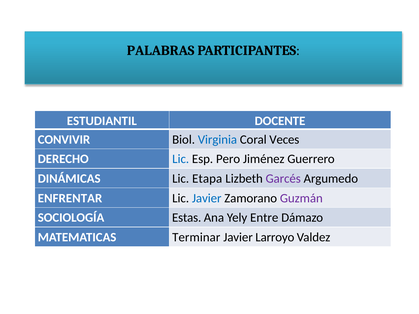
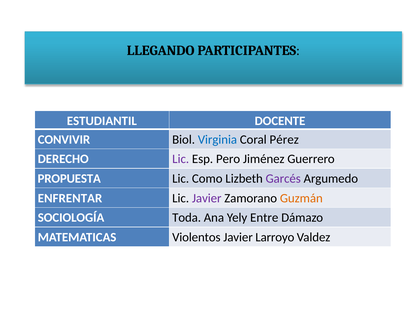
PALABRAS: PALABRAS -> LLEGANDO (161, 51)
Veces: Veces -> Pérez (284, 140)
Lic colour: blue -> purple (181, 159)
DINÁMICAS: DINÁMICAS -> PROPUESTA (69, 179)
Etapa: Etapa -> Como (207, 179)
Javier colour: blue -> purple (207, 198)
Guzmán colour: purple -> orange (301, 198)
Estas: Estas -> Toda (187, 218)
Terminar: Terminar -> Violentos (196, 237)
